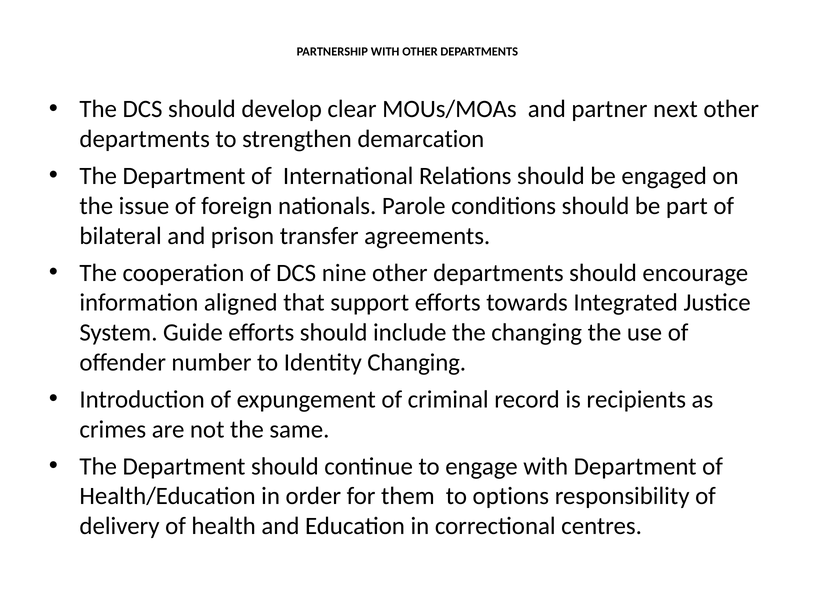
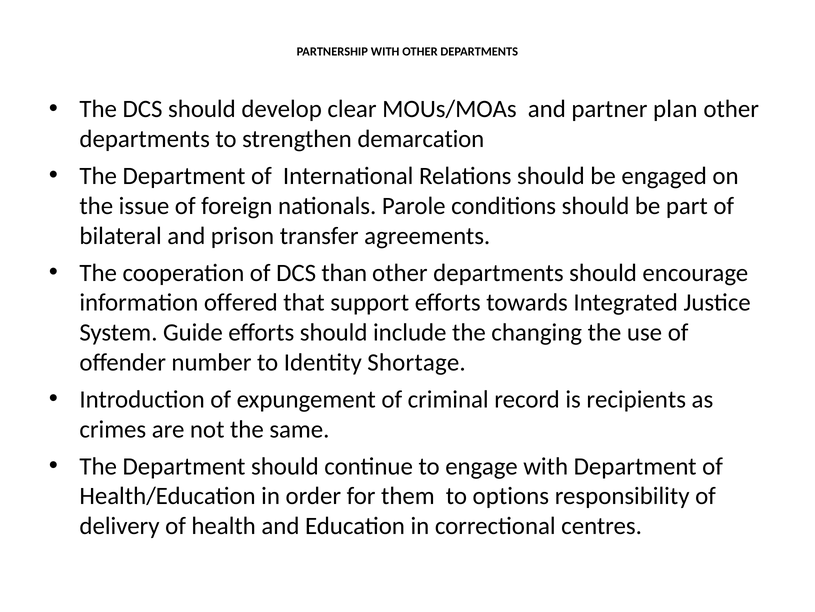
next: next -> plan (675, 109)
nine: nine -> than (344, 272)
aligned: aligned -> offered (241, 302)
Identity Changing: Changing -> Shortage (417, 362)
